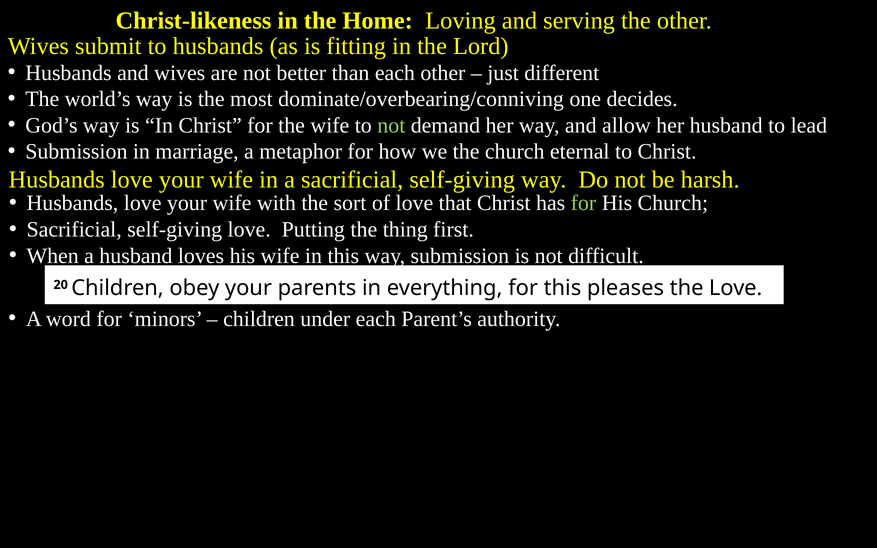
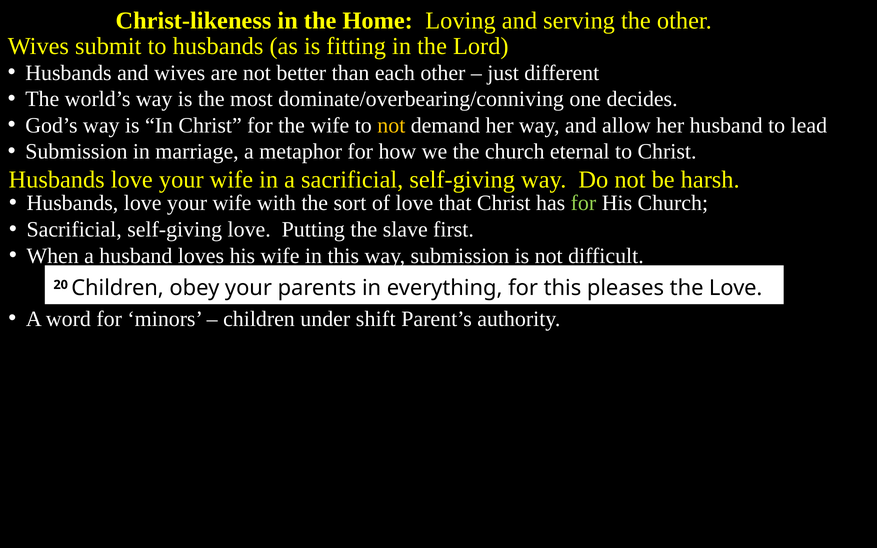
not colour: light green -> yellow (391, 125)
thing: thing -> slave (405, 230)
under each: each -> shift (376, 319)
